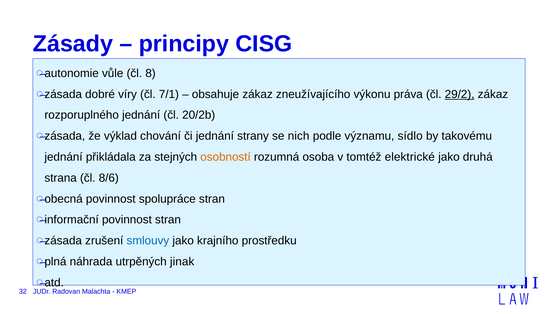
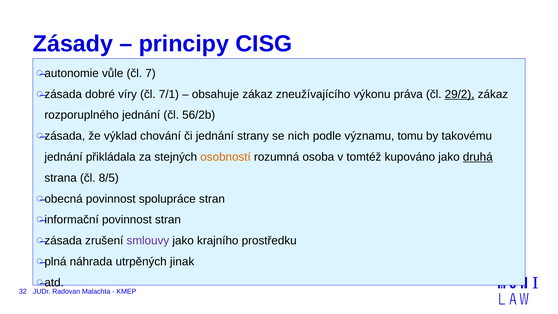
8: 8 -> 7 (151, 73)
20/2b: 20/2b -> 56/2b (199, 115)
sídlo: sídlo -> tomu (410, 136)
elektrické: elektrické -> kupováno (410, 157)
druhá underline: none -> present (478, 157)
8/6: 8/6 -> 8/5 (109, 178)
smlouvy colour: blue -> purple (148, 241)
